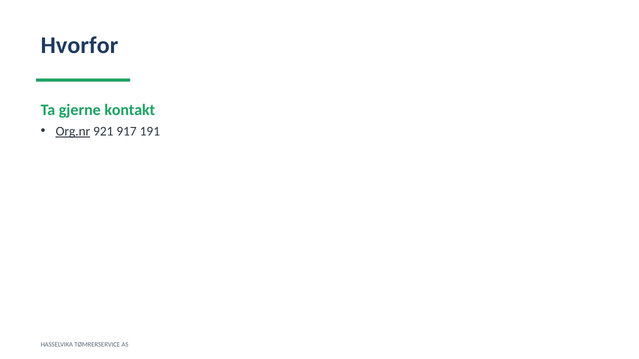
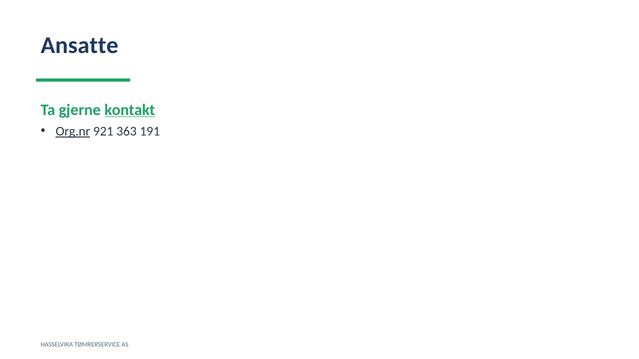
Hvorfor: Hvorfor -> Ansatte (80, 46)
kontakt underline: none -> present (130, 110)
917: 917 -> 363 (127, 131)
